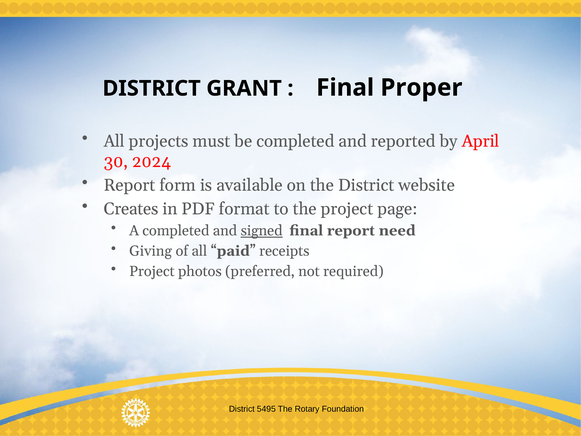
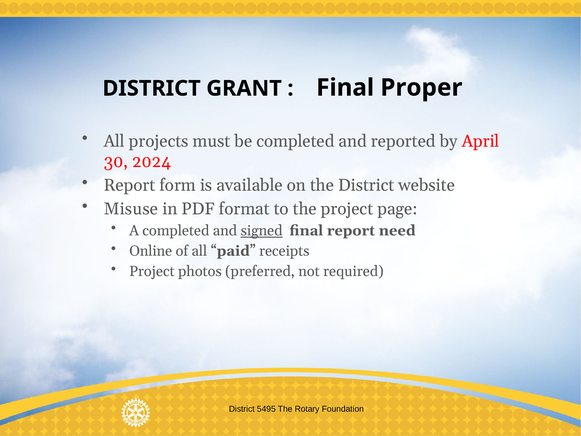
Creates: Creates -> Misuse (131, 209)
Giving: Giving -> Online (151, 251)
